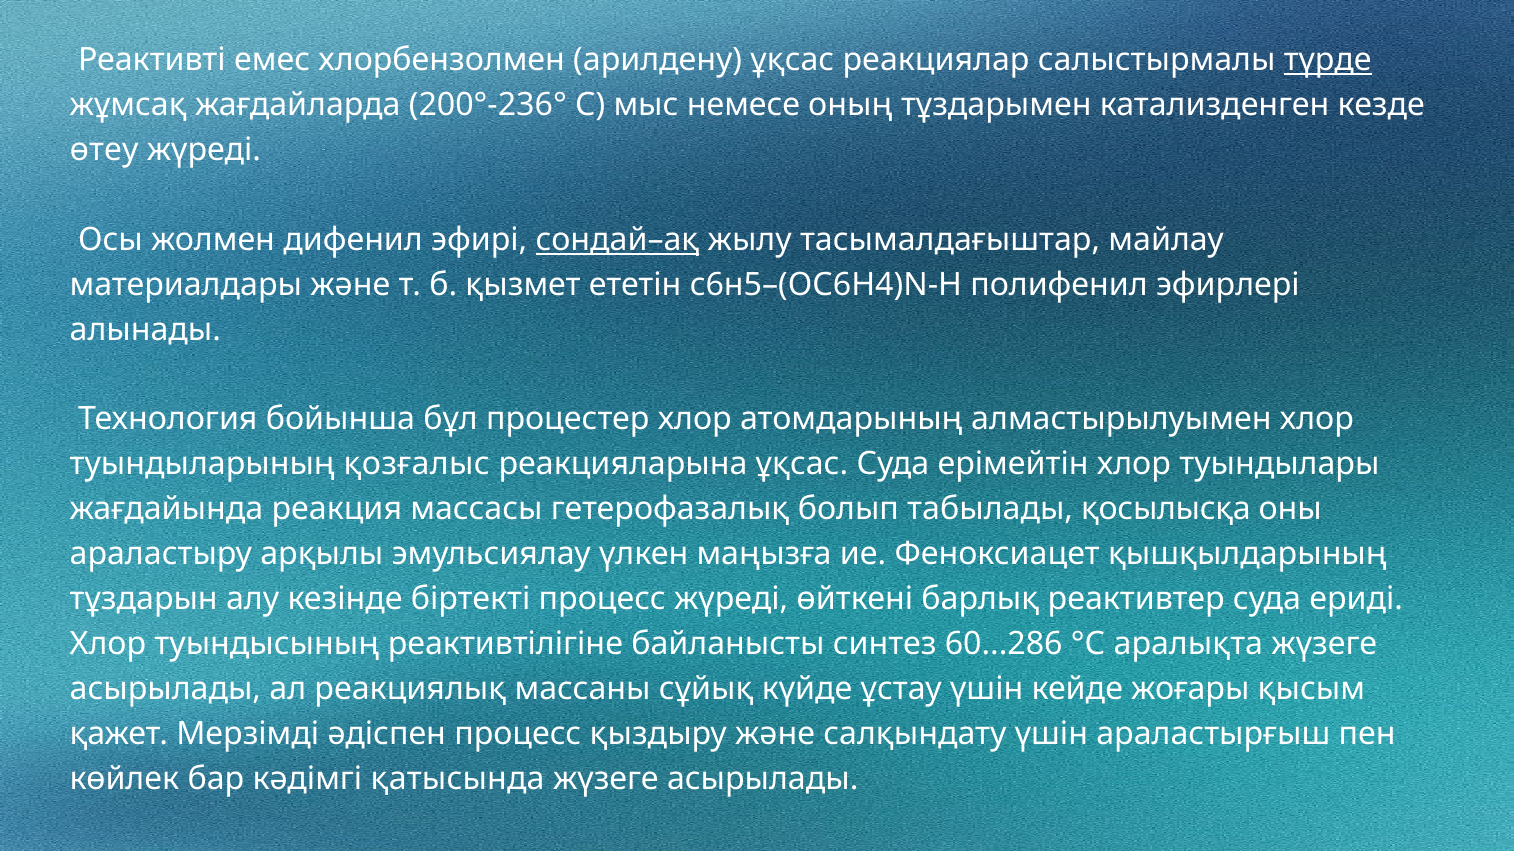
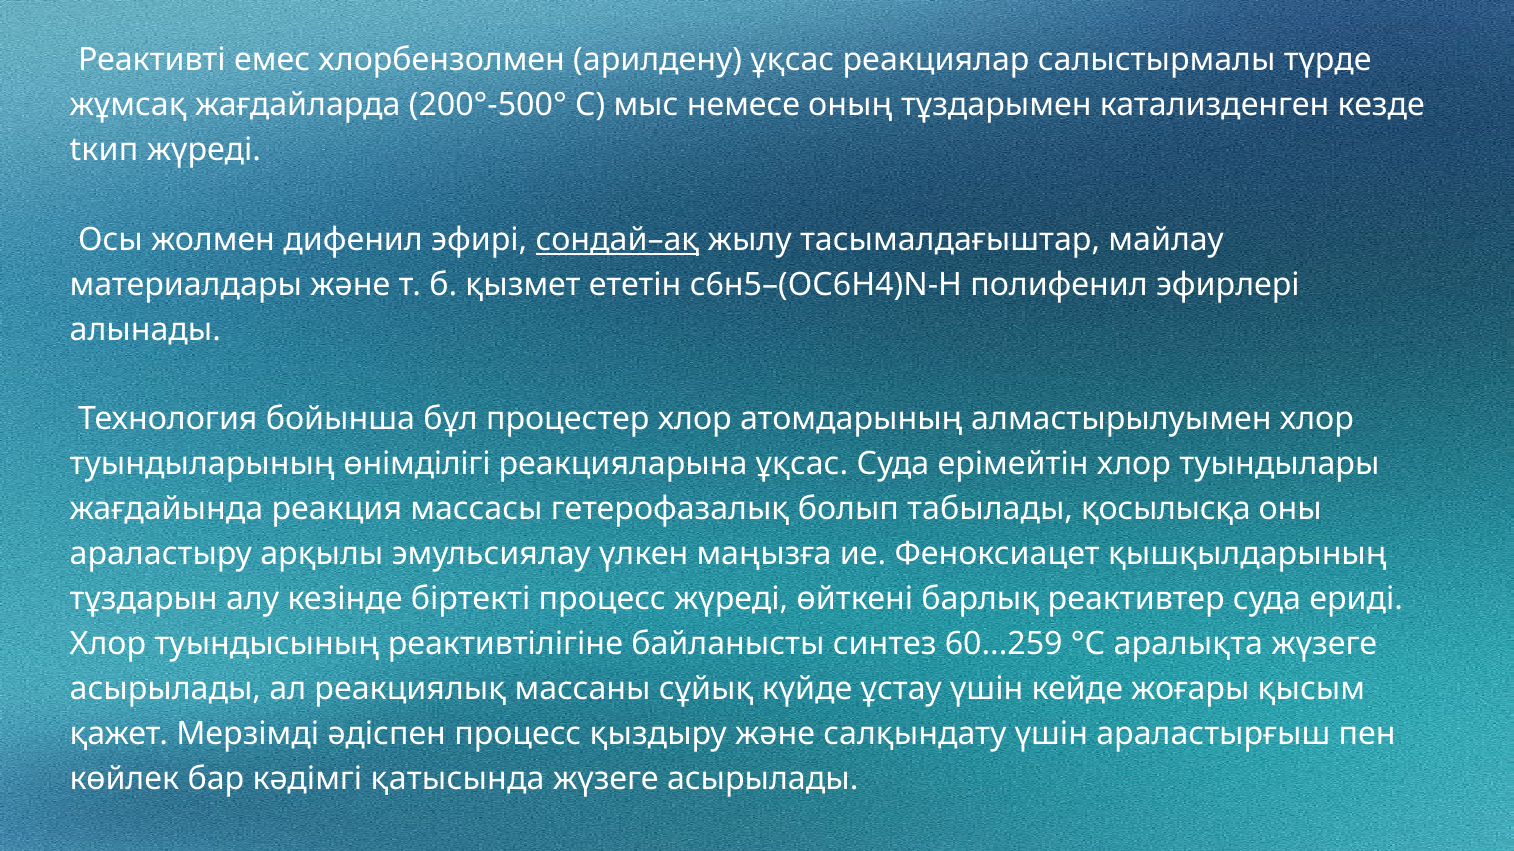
түрде underline: present -> none (1328, 60)
200°-236°: 200°-236° -> 200°-500° (488, 105)
өтеу: өтеу -> tкип (104, 150)
қозғалыс: қозғалыс -> өнімділігі (417, 465)
60...286: 60...286 -> 60...259 (1004, 644)
